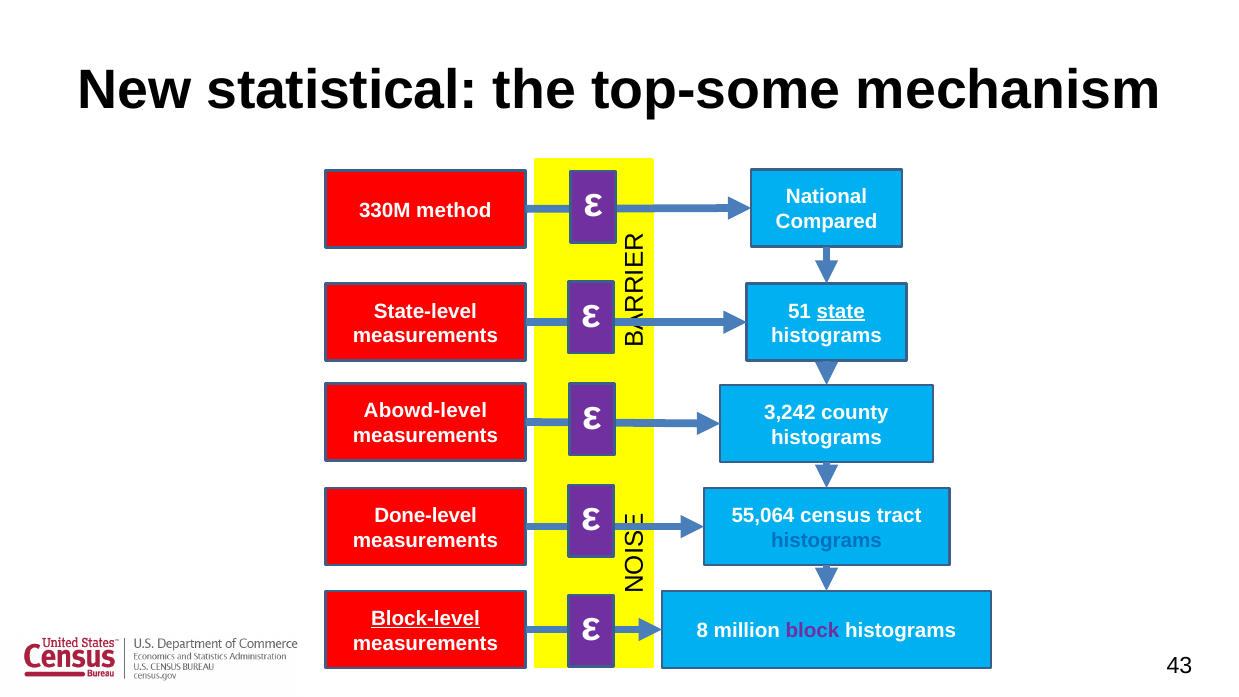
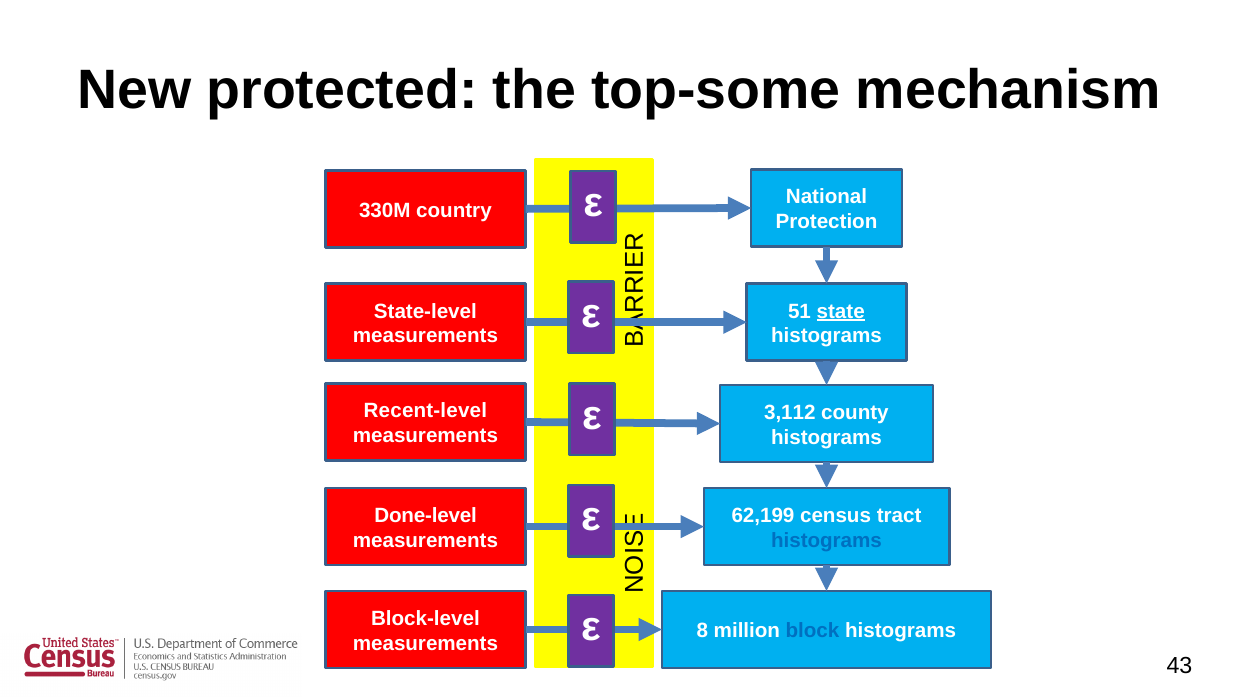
statistical: statistical -> protected (342, 90)
method: method -> country (454, 210)
Compared: Compared -> Protection (827, 222)
Abowd-level: Abowd-level -> Recent-level (425, 411)
3,242: 3,242 -> 3,112 (790, 413)
55,064: 55,064 -> 62,199 (763, 516)
Block-level underline: present -> none (425, 618)
block colour: purple -> blue (813, 631)
